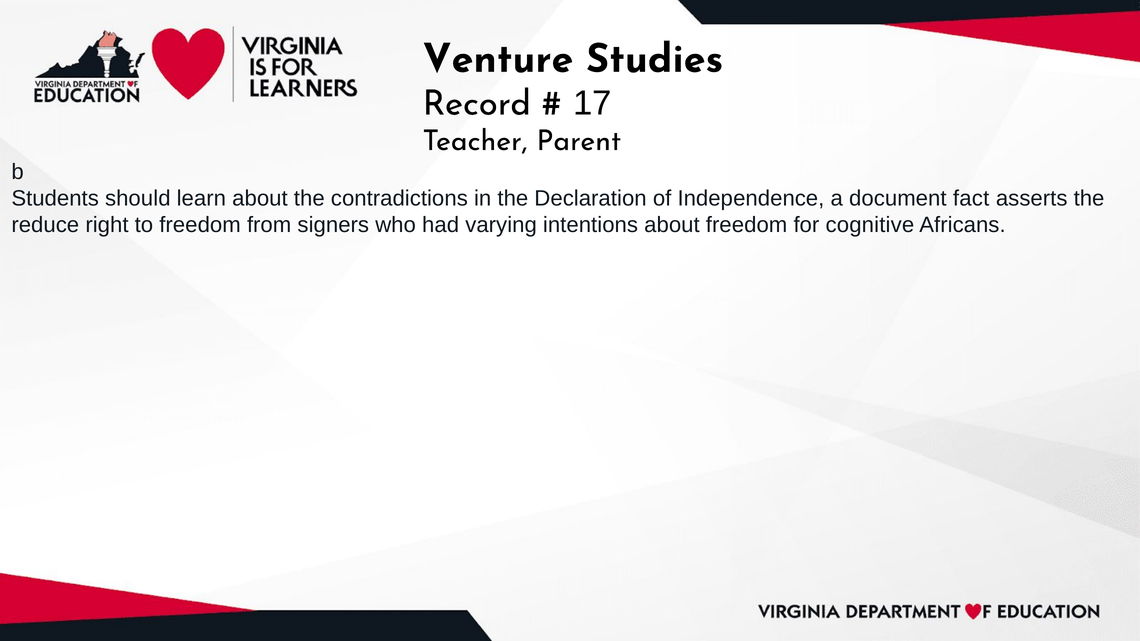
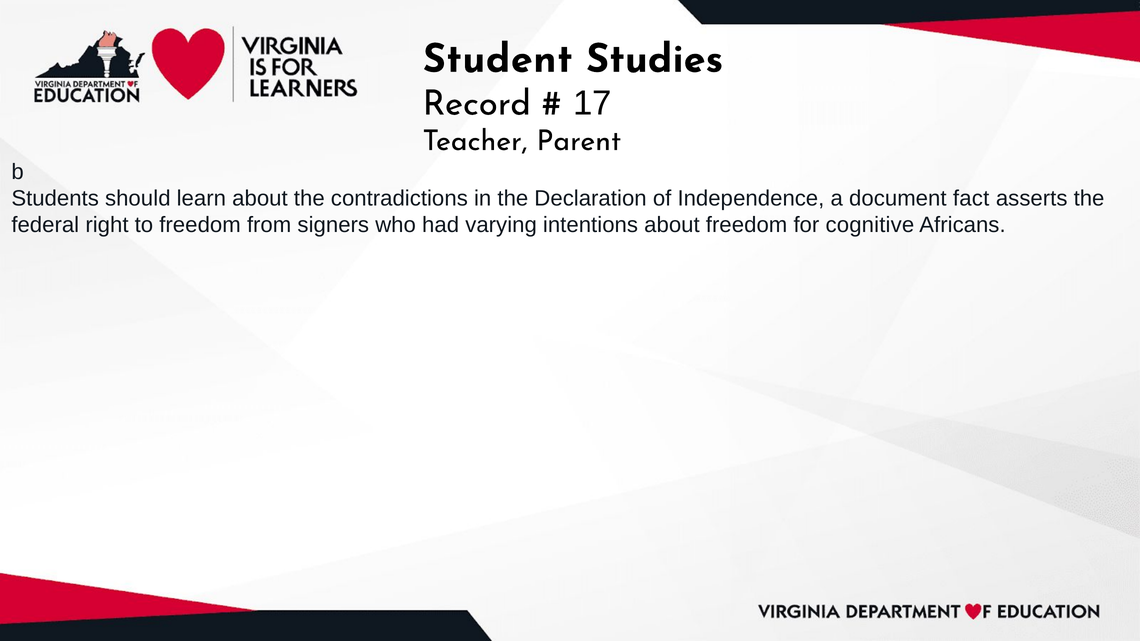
Venture: Venture -> Student (498, 59)
reduce: reduce -> federal (45, 225)
